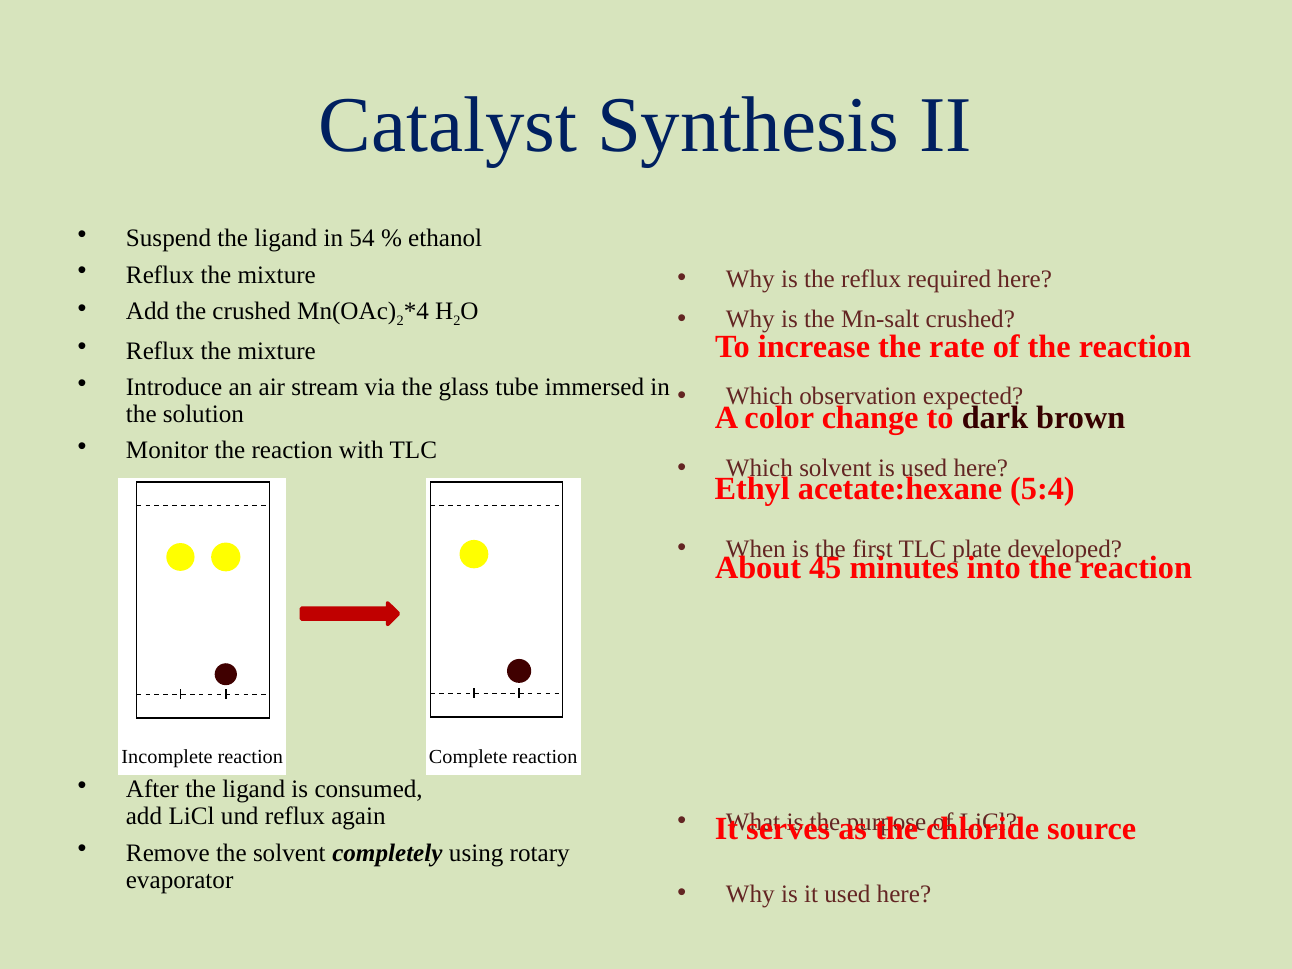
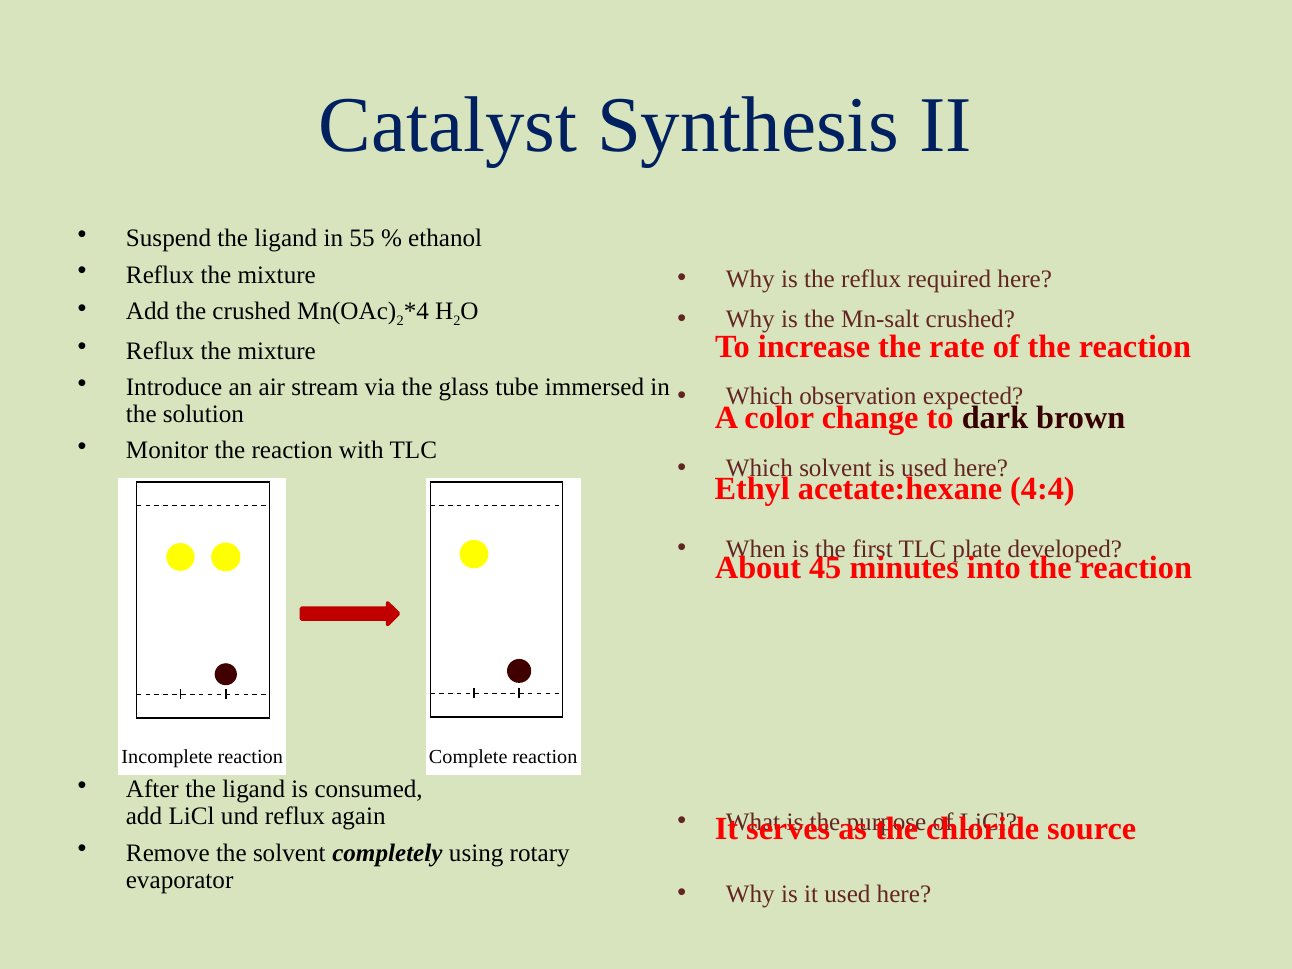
54: 54 -> 55 (362, 239)
5:4: 5:4 -> 4:4 (1042, 489)
